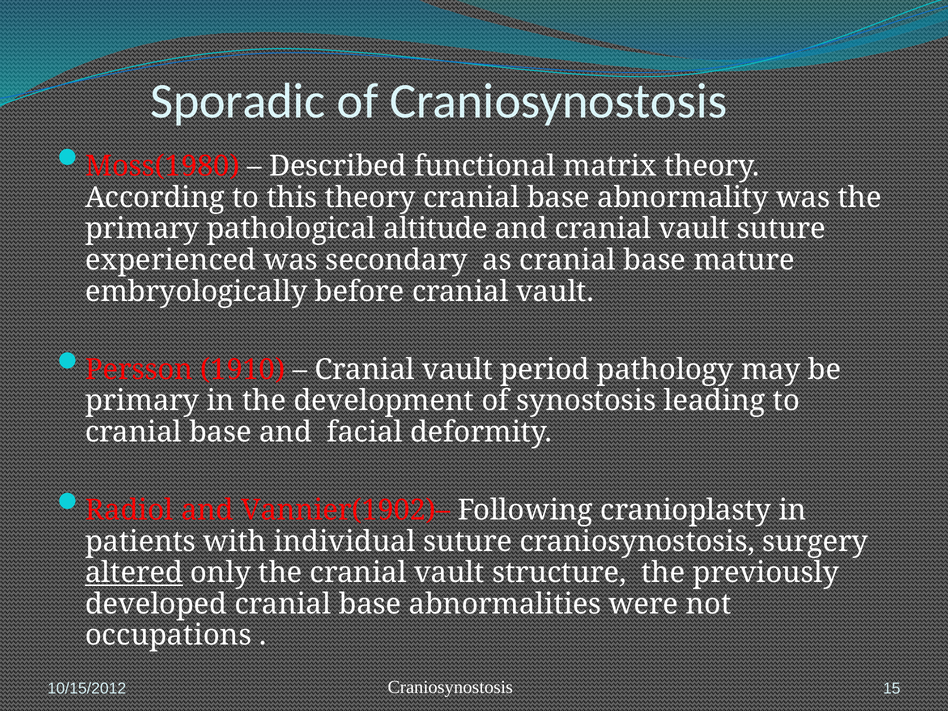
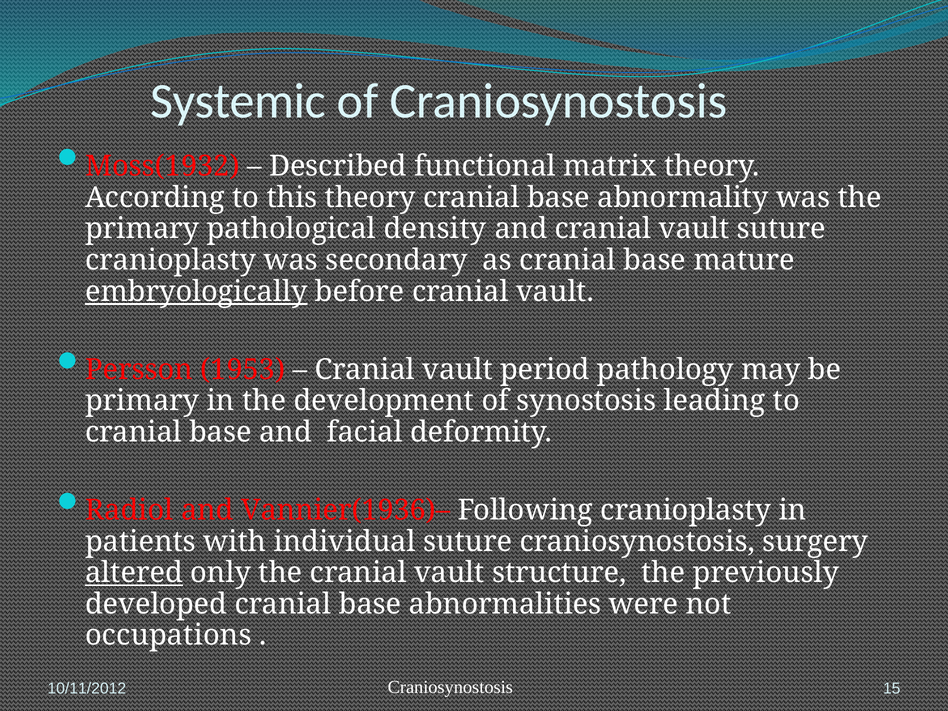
Sporadic: Sporadic -> Systemic (238, 101)
Moss(1980: Moss(1980 -> Moss(1932 (162, 166)
altitude: altitude -> density (435, 229)
experienced: experienced -> cranioplasty (171, 260)
embryologically underline: none -> present (196, 291)
1910: 1910 -> 1953 (243, 369)
Vannier(1902)–: Vannier(1902)– -> Vannier(1936)– (346, 510)
10/15/2012: 10/15/2012 -> 10/11/2012 (87, 688)
